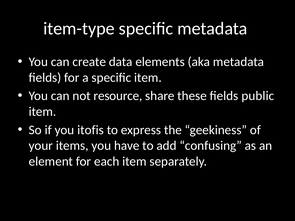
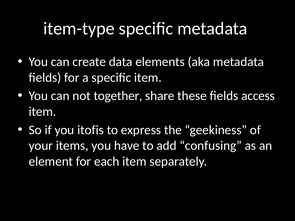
resource: resource -> together (118, 96)
public: public -> access (258, 96)
